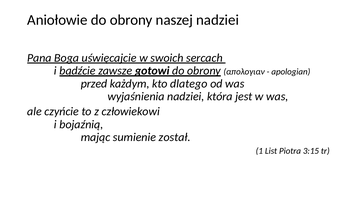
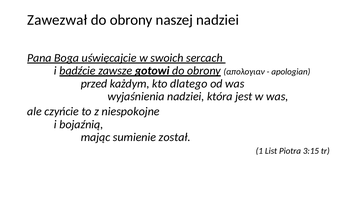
Aniołowie: Aniołowie -> Zawezwał (57, 20)
człowiekowi: człowiekowi -> niespokojne (131, 111)
